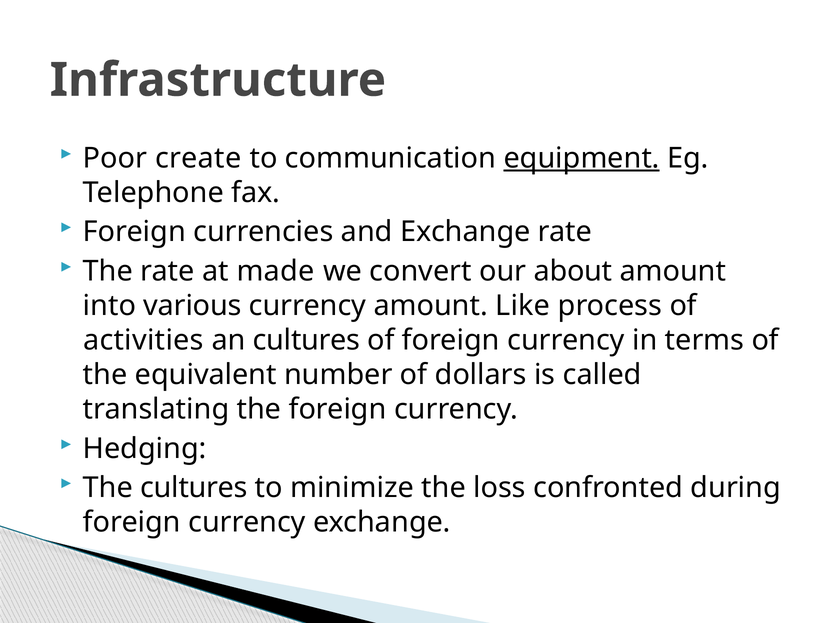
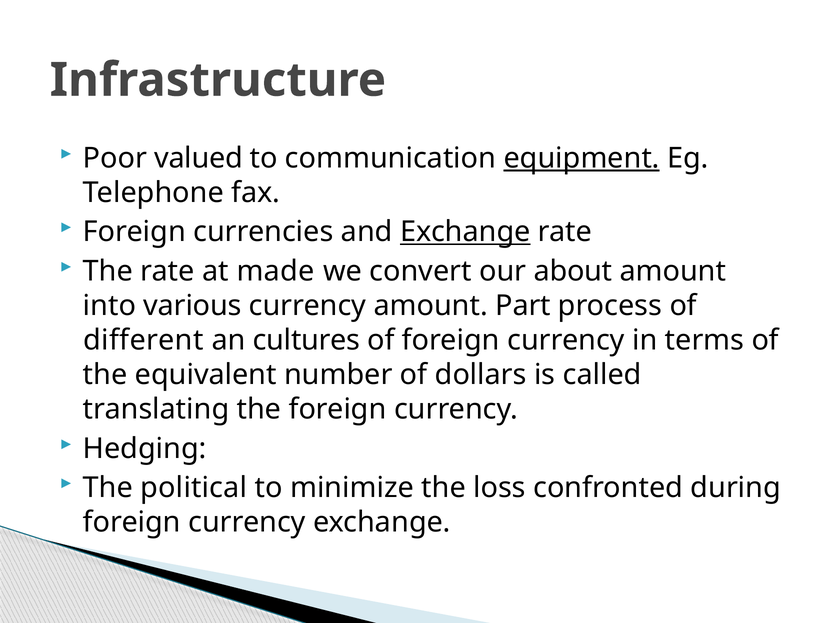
create: create -> valued (199, 158)
Exchange underline: none -> present (465, 232)
Like: Like -> Part (523, 306)
activities: activities -> different (143, 340)
The cultures: cultures -> political (194, 488)
